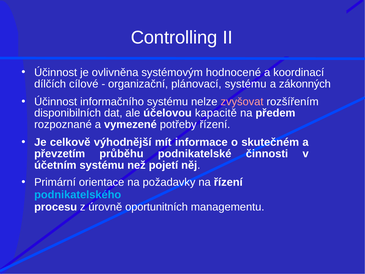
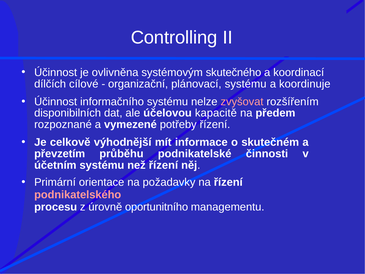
hodnocené: hodnocené -> skutečného (233, 72)
zákonných: zákonných -> koordinuje (305, 84)
než pojetí: pojetí -> řízení (163, 165)
podnikatelského colour: light blue -> pink (78, 195)
oportunitních: oportunitních -> oportunitního (157, 207)
